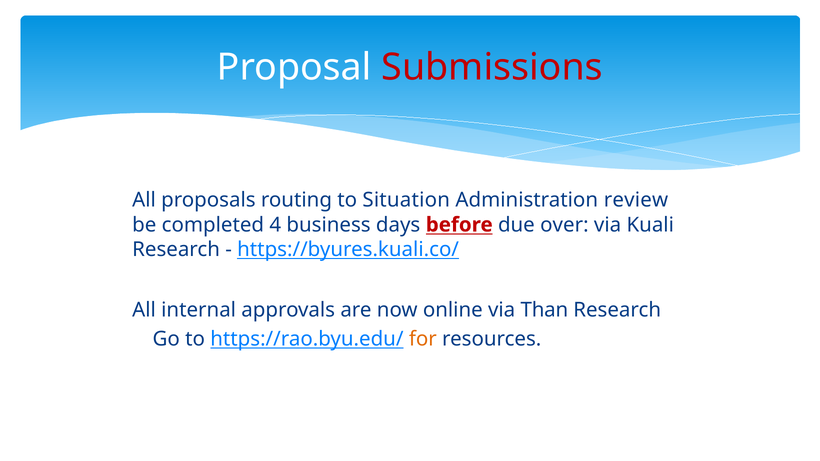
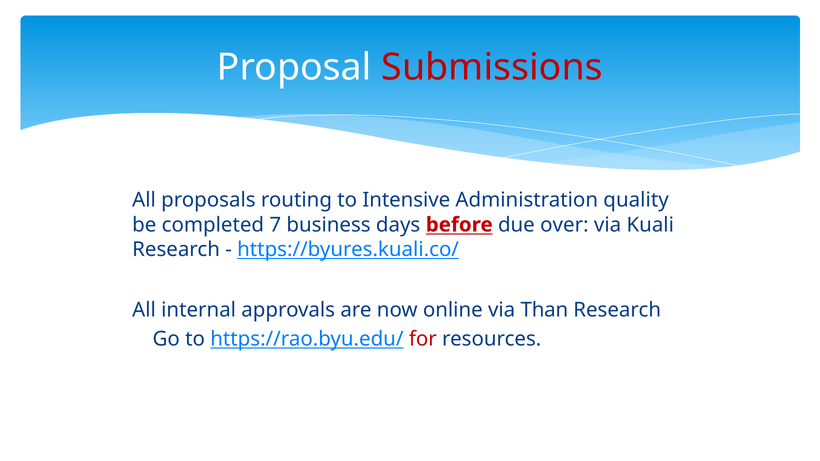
Situation: Situation -> Intensive (406, 200)
review: review -> quality (636, 200)
4: 4 -> 7 (275, 225)
for colour: orange -> red (423, 339)
